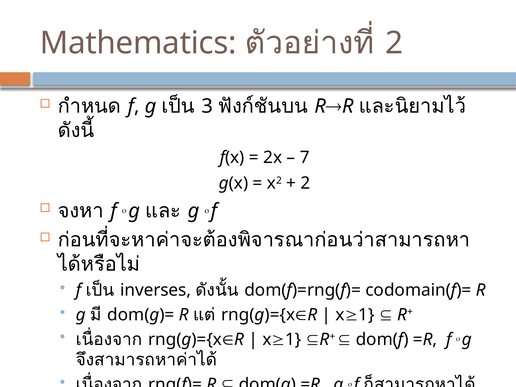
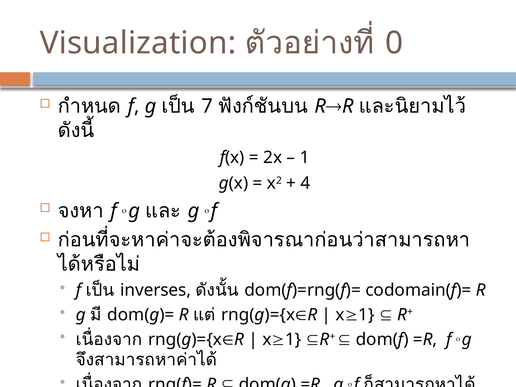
Mathematics: Mathematics -> Visualization (138, 43)
2: 2 -> 0 (394, 43)
3: 3 -> 7 (207, 106)
7: 7 -> 1 (305, 158)
2: 2 -> 4 (305, 183)
